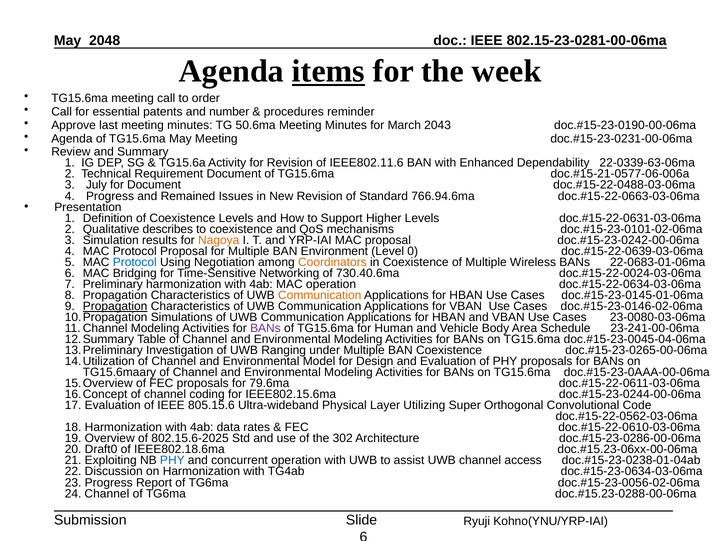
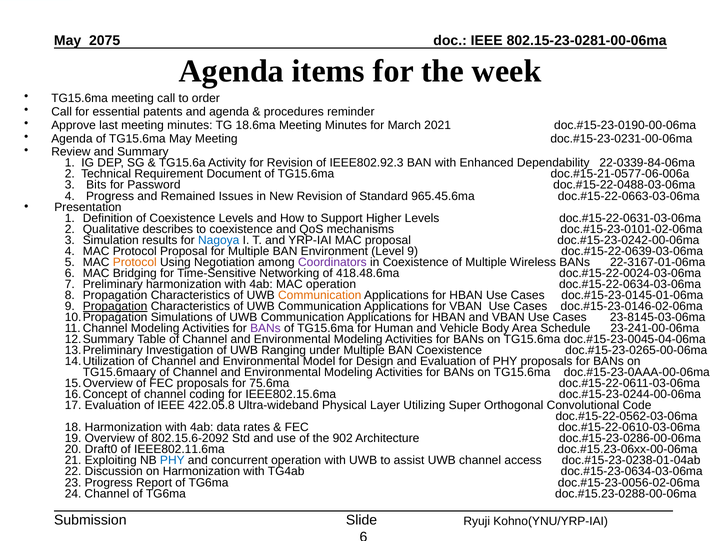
2048: 2048 -> 2075 (105, 41)
items underline: present -> none (328, 71)
and number: number -> agenda (229, 112)
50.6ma: 50.6ma -> 18.6ma (256, 125)
2043: 2043 -> 2021 (438, 125)
IEEE802.11.6: IEEE802.11.6 -> IEEE802.92.3 (367, 163)
22-0339-63-06ma: 22-0339-63-06ma -> 22-0339-84-06ma (647, 163)
July: July -> Bits (96, 185)
for Document: Document -> Password (154, 185)
766.94.6ma: 766.94.6ma -> 965.45.6ma (443, 196)
Nagoya colour: orange -> blue (219, 240)
Level 0: 0 -> 9 (413, 251)
Protocol colour: blue -> orange (135, 262)
Coordinators colour: orange -> purple (332, 262)
22-0683-01-06ma: 22-0683-01-06ma -> 22-3167-01-06ma (658, 262)
730.40.6ma: 730.40.6ma -> 418.48.6ma (368, 273)
23-0080-03-06ma: 23-0080-03-06ma -> 23-8145-03-06ma (658, 317)
79.6ma: 79.6ma -> 75.6ma (269, 383)
805.15.6: 805.15.6 -> 422.05.8 (211, 405)
802.15.6-2025: 802.15.6-2025 -> 802.15.6-2092 (190, 438)
302: 302 -> 902 (343, 438)
IEEE802.18.6ma: IEEE802.18.6ma -> IEEE802.11.6ma (179, 449)
